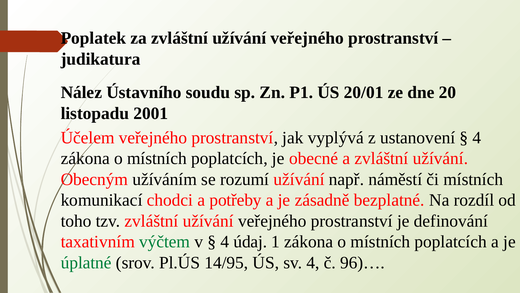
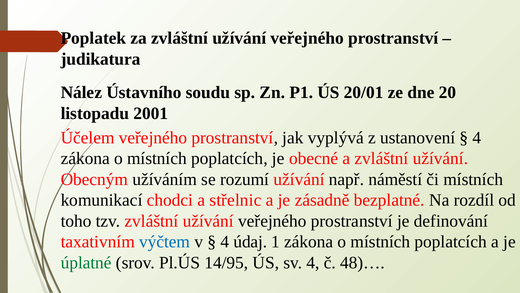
potřeby: potřeby -> střelnic (235, 200)
výčtem colour: green -> blue (165, 241)
96)…: 96)… -> 48)… (362, 262)
